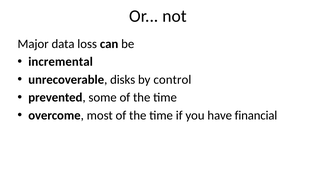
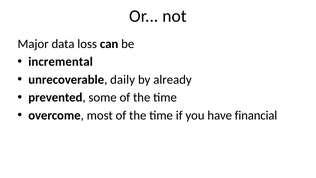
disks: disks -> daily (123, 79)
control: control -> already (172, 79)
